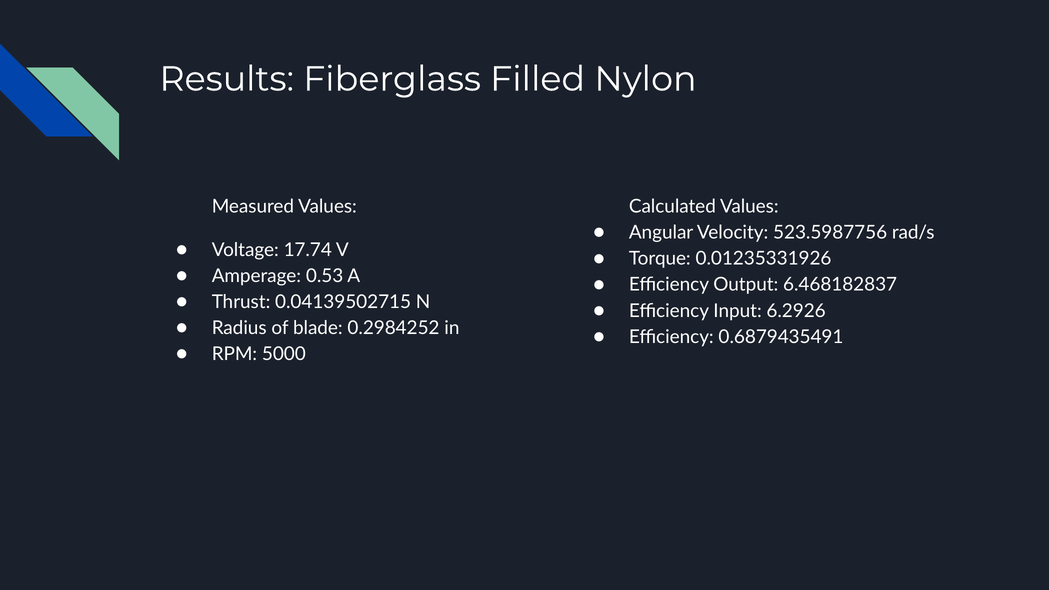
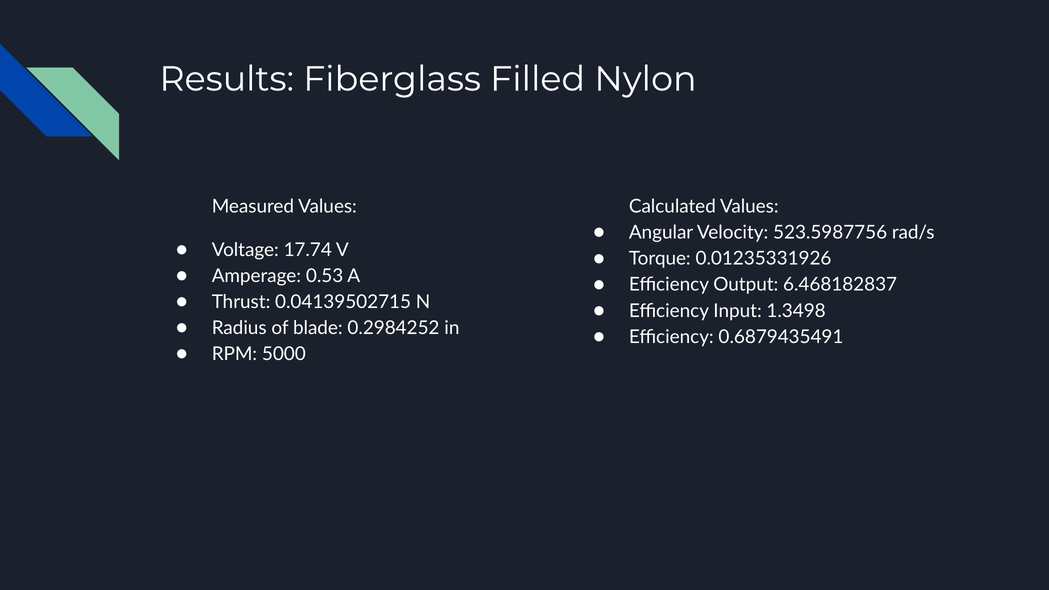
6.2926: 6.2926 -> 1.3498 (796, 311)
